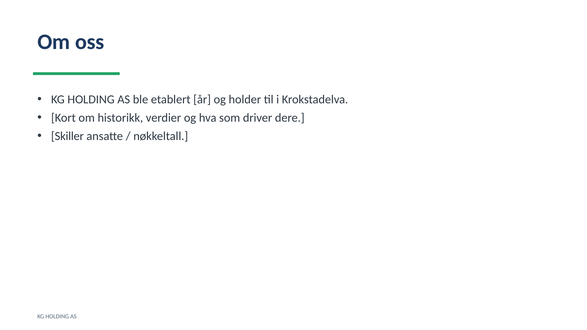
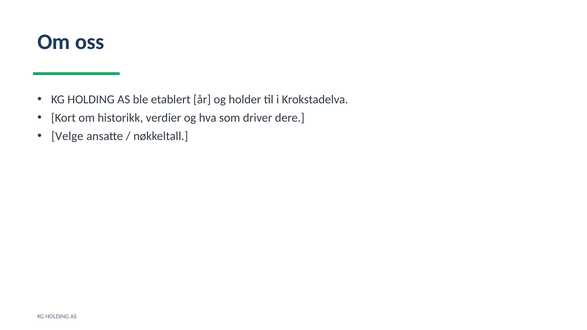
Skiller: Skiller -> Velge (67, 136)
